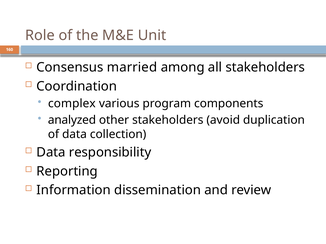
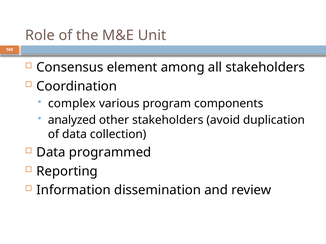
married: married -> element (132, 67)
responsibility: responsibility -> programmed (110, 153)
